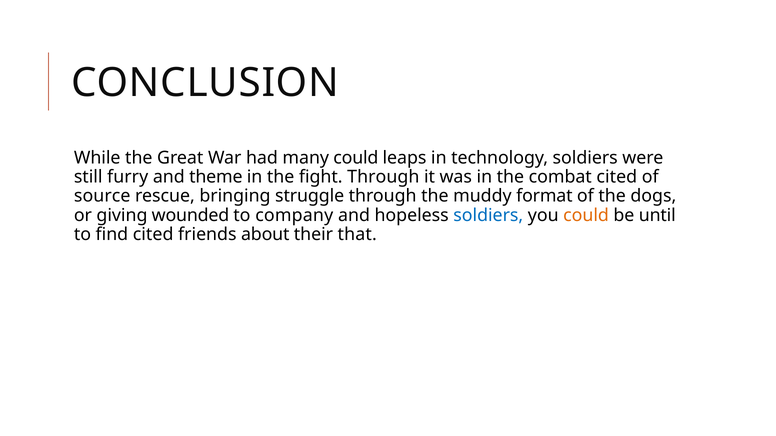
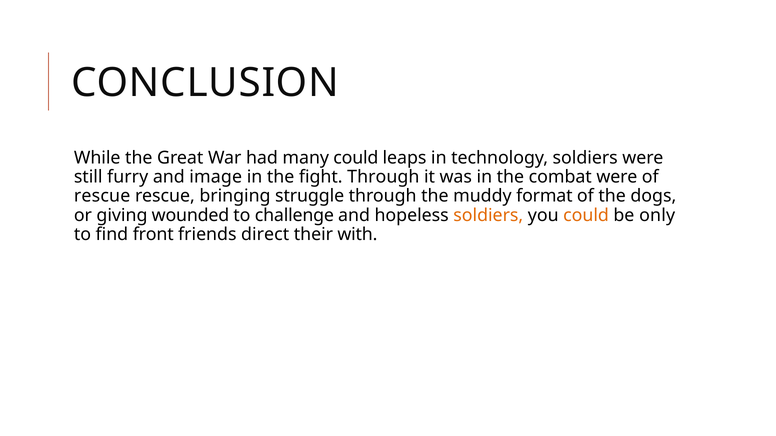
theme: theme -> image (216, 177)
combat cited: cited -> were (617, 177)
source: source -> rescue (102, 196)
company: company -> challenge (294, 215)
soldiers colour: blue -> orange (488, 215)
until: until -> only (657, 215)
find cited: cited -> front (153, 235)
about: about -> direct (265, 235)
that: that -> with (357, 235)
